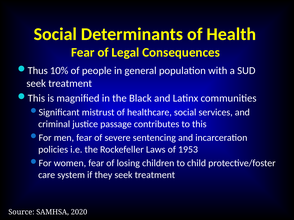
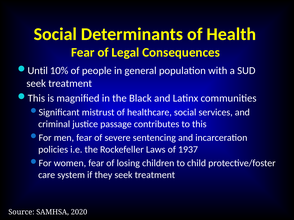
Thus: Thus -> Until (38, 71)
1953: 1953 -> 1937 (188, 150)
